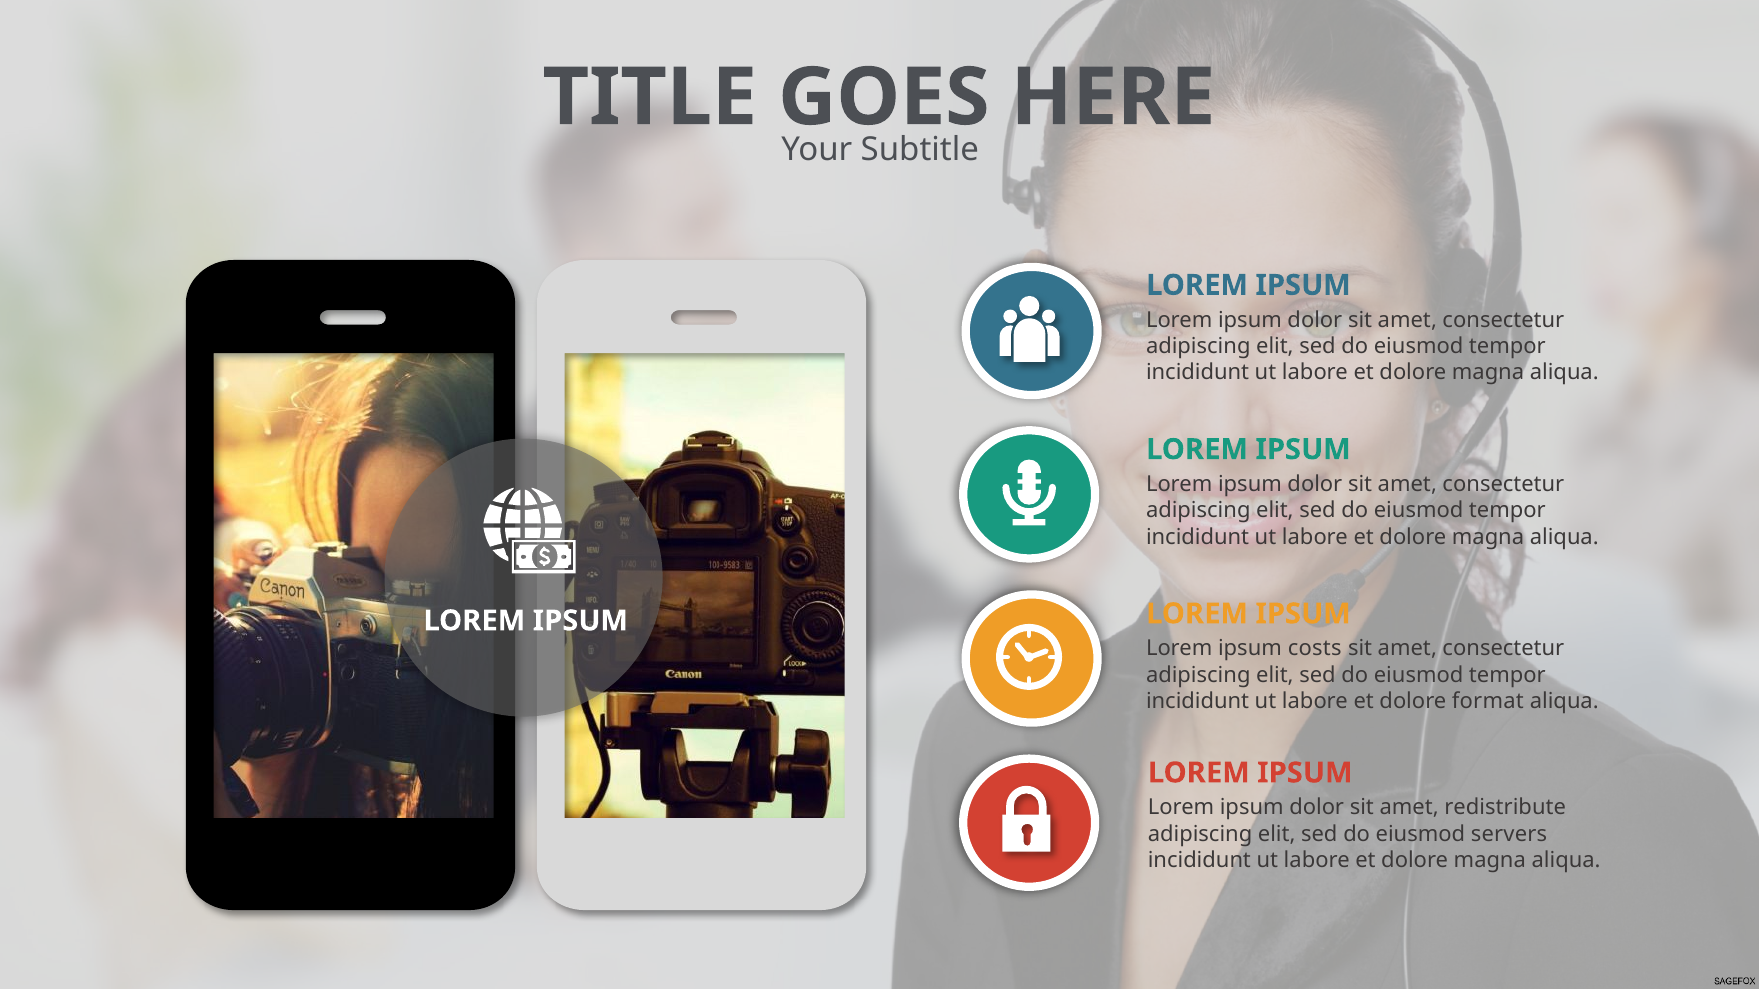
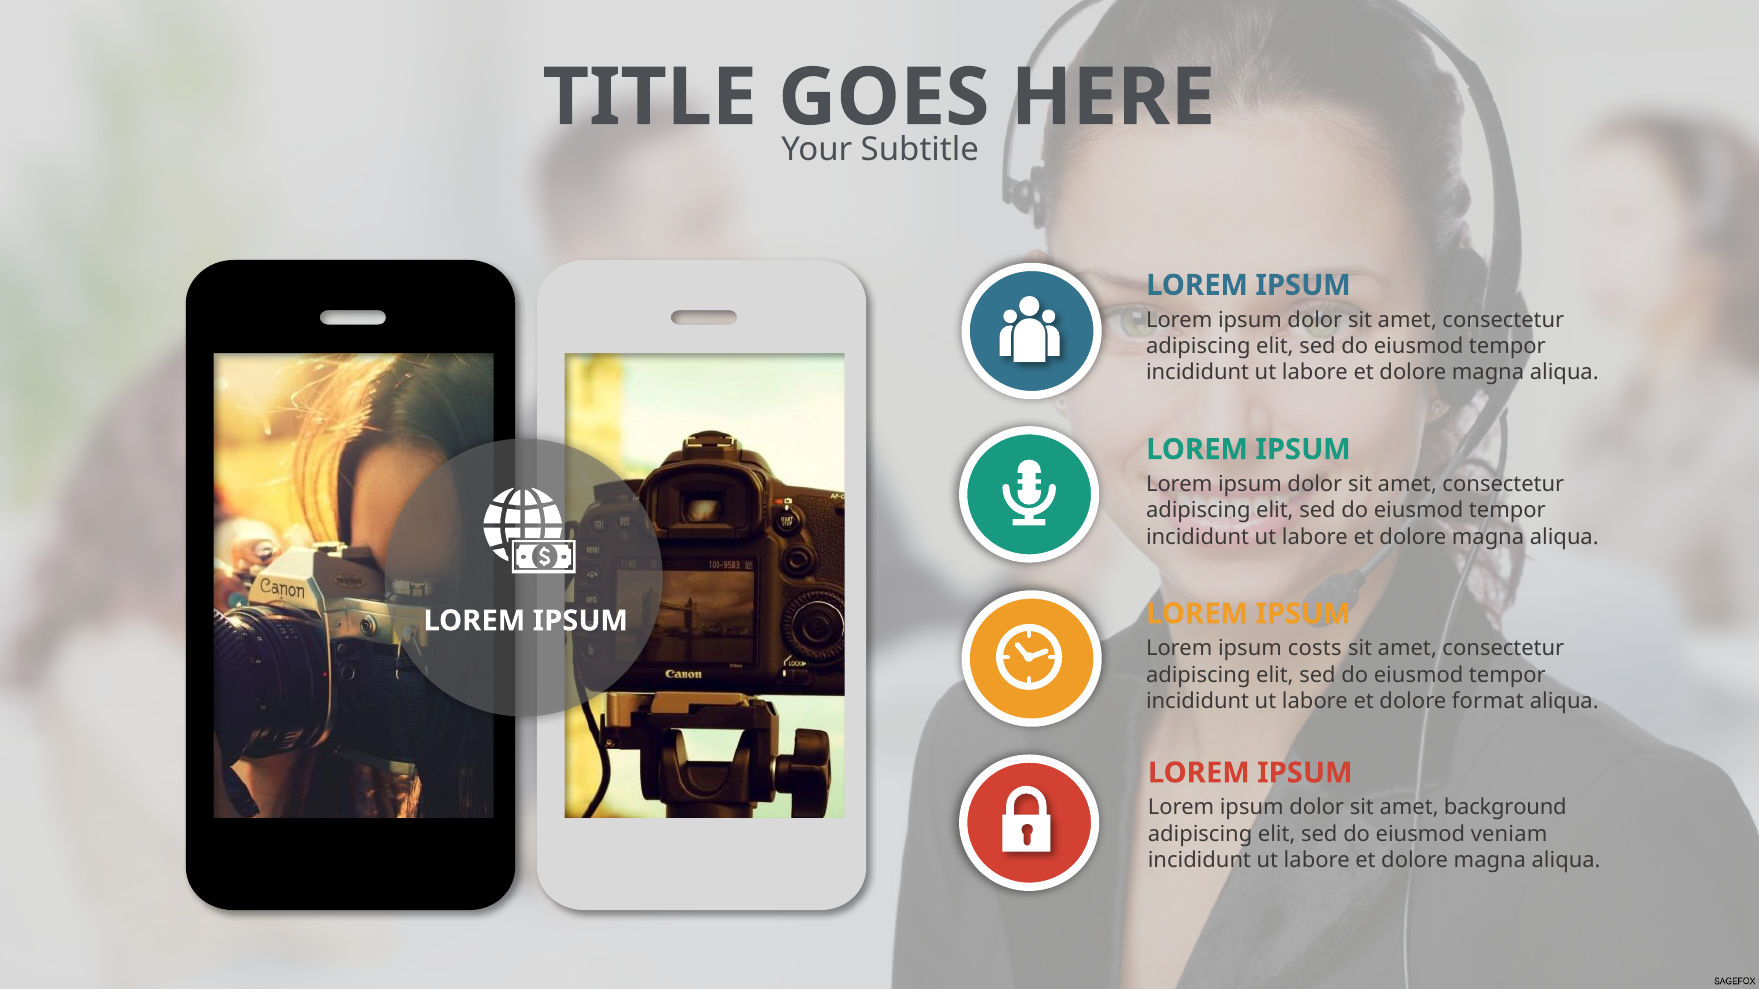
redistribute: redistribute -> background (1505, 808)
servers: servers -> veniam (1509, 834)
